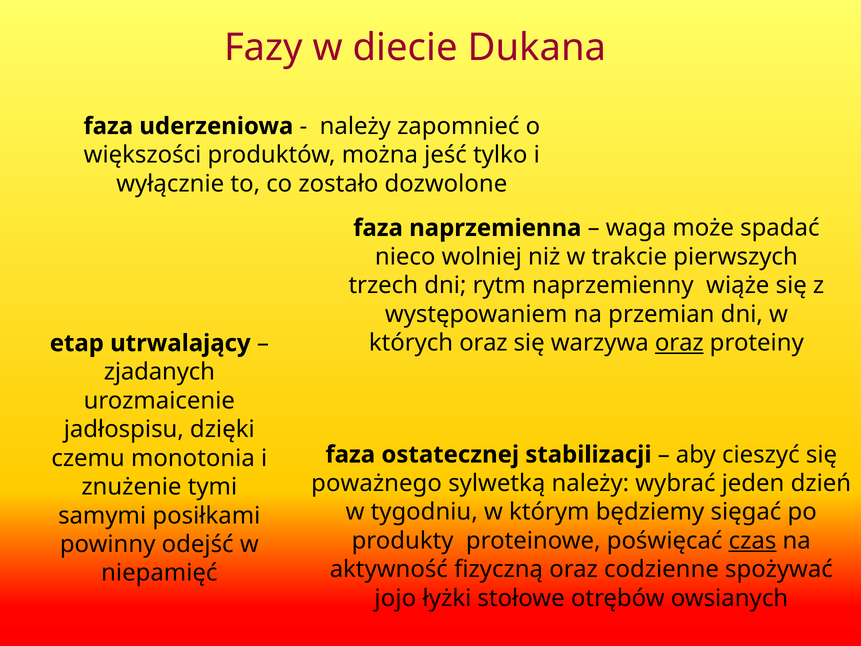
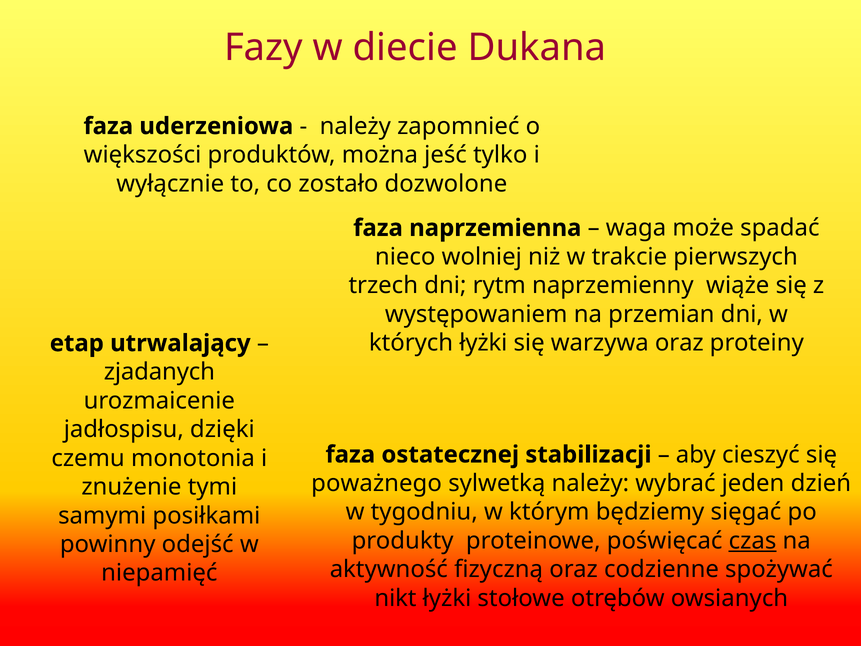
których oraz: oraz -> łyżki (483, 343)
oraz underline: present -> none (679, 343)
jojo: jojo -> nikt (395, 598)
